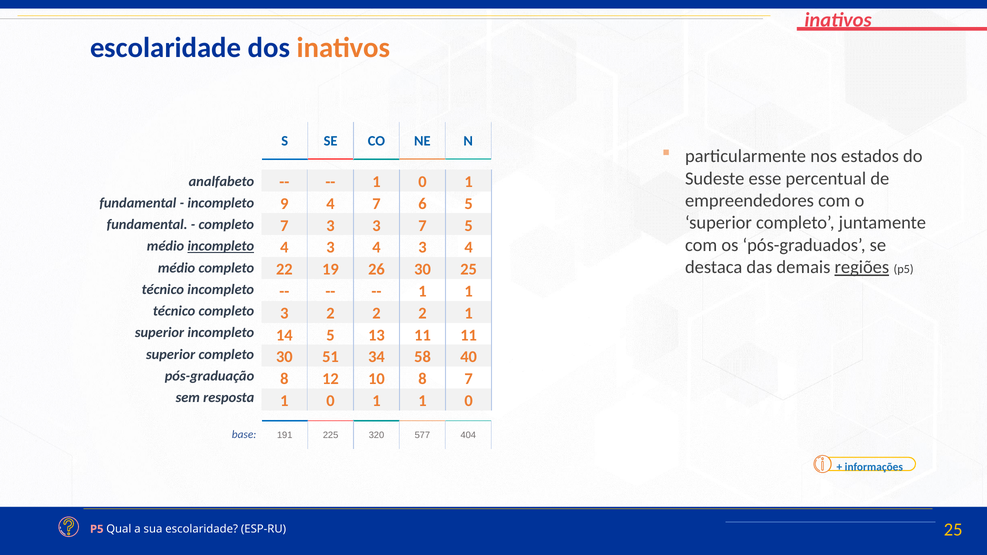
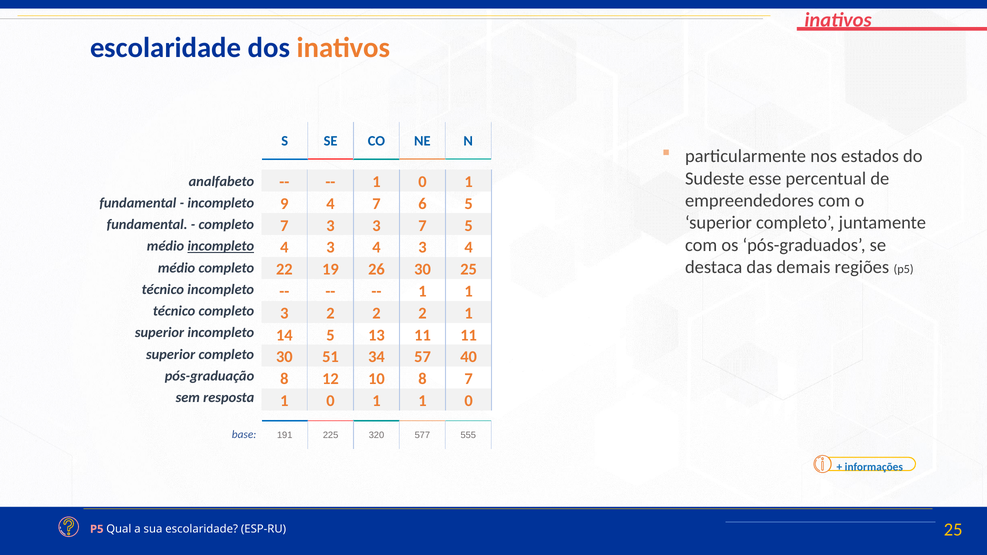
regiões underline: present -> none (862, 267)
58: 58 -> 57 (423, 357)
404: 404 -> 555 (468, 435)
